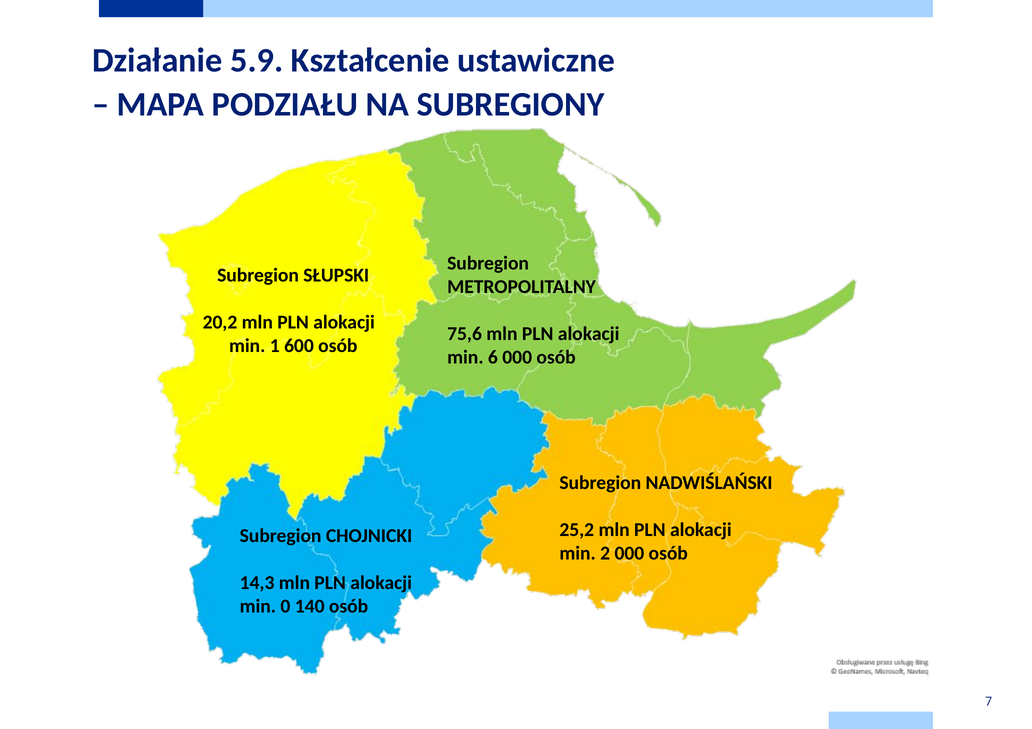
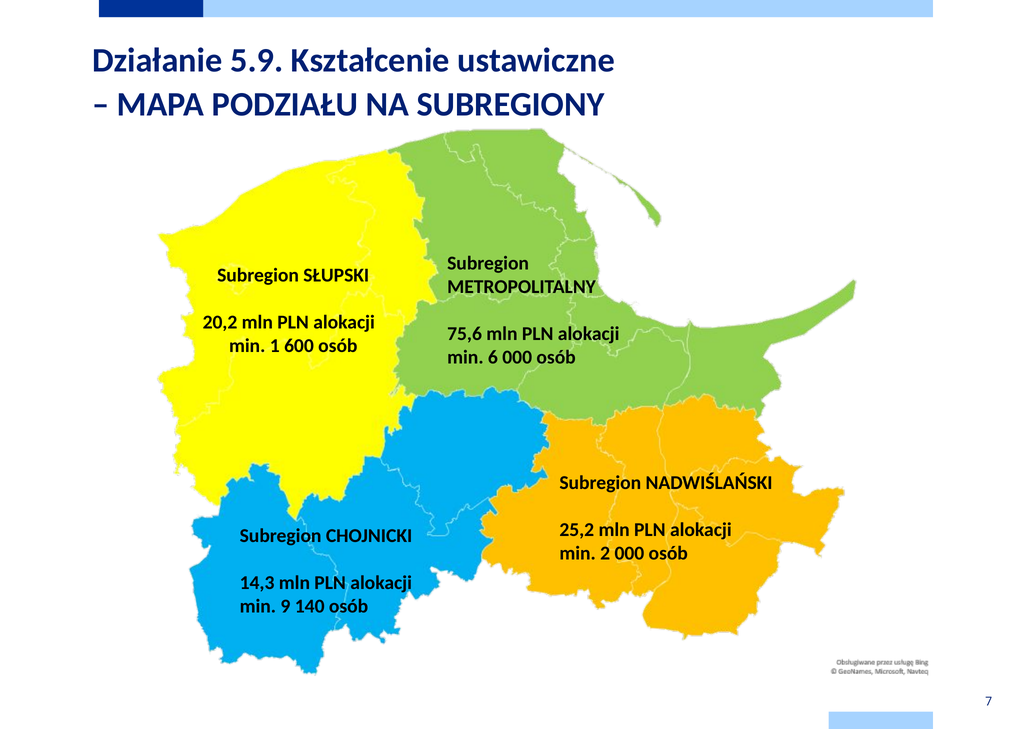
0: 0 -> 9 (285, 607)
